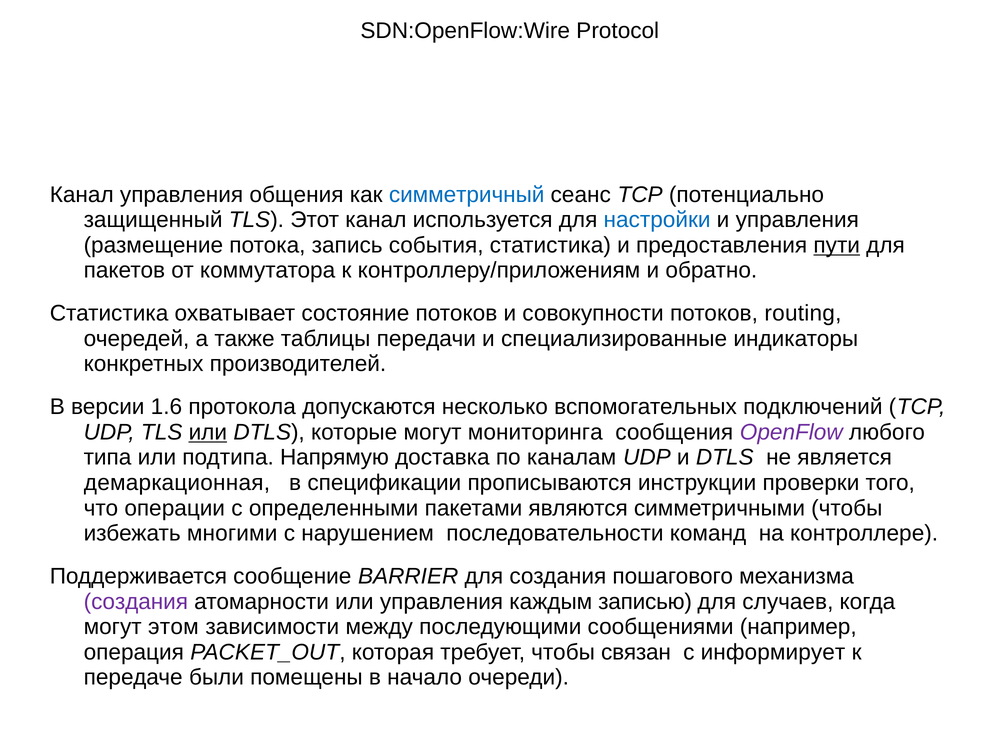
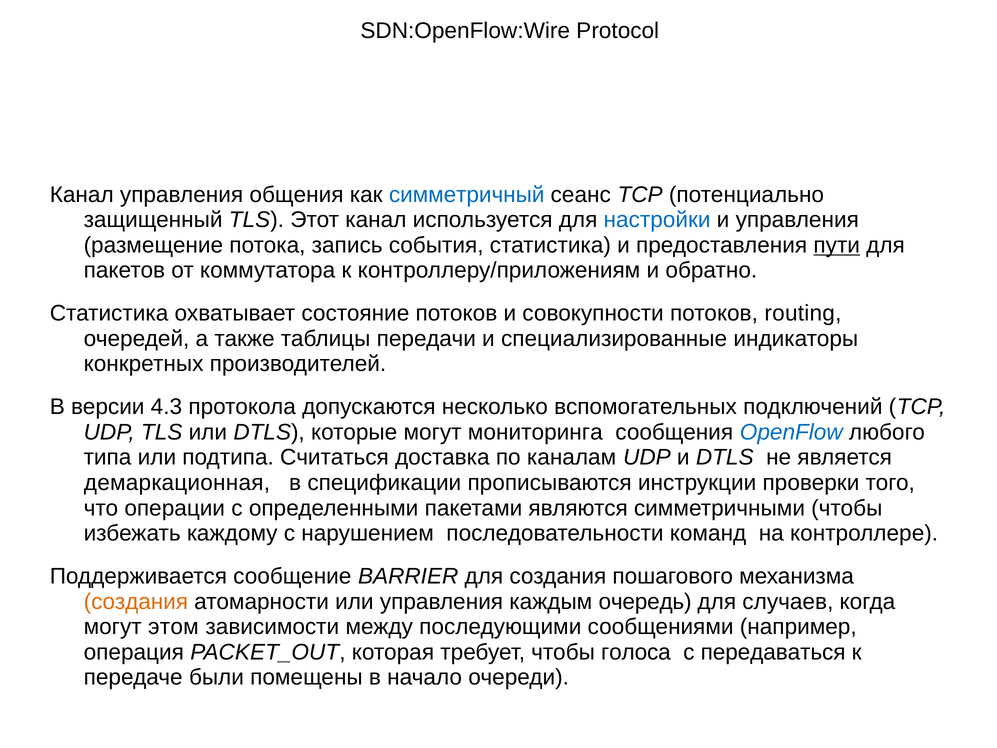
1.6: 1.6 -> 4.3 (166, 407)
или underline: present -> none (208, 432)
OpenFlow colour: purple -> blue (791, 432)
Напрямую: Напрямую -> Считаться (334, 457)
многими: многими -> каждому (232, 533)
создания colour: purple -> orange (136, 601)
записью: записью -> очередь (645, 601)
связан: связан -> голоса (636, 652)
информирует: информирует -> передаваться (773, 652)
